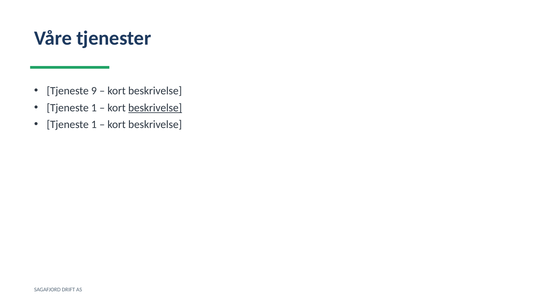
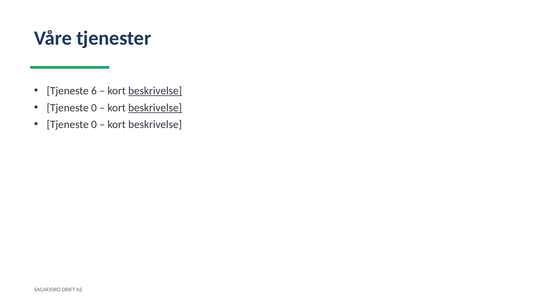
9: 9 -> 6 (94, 91)
beskrivelse underline: none -> present (155, 91)
1: 1 -> 0 (94, 108)
1: 1 -> 0 (94, 124)
